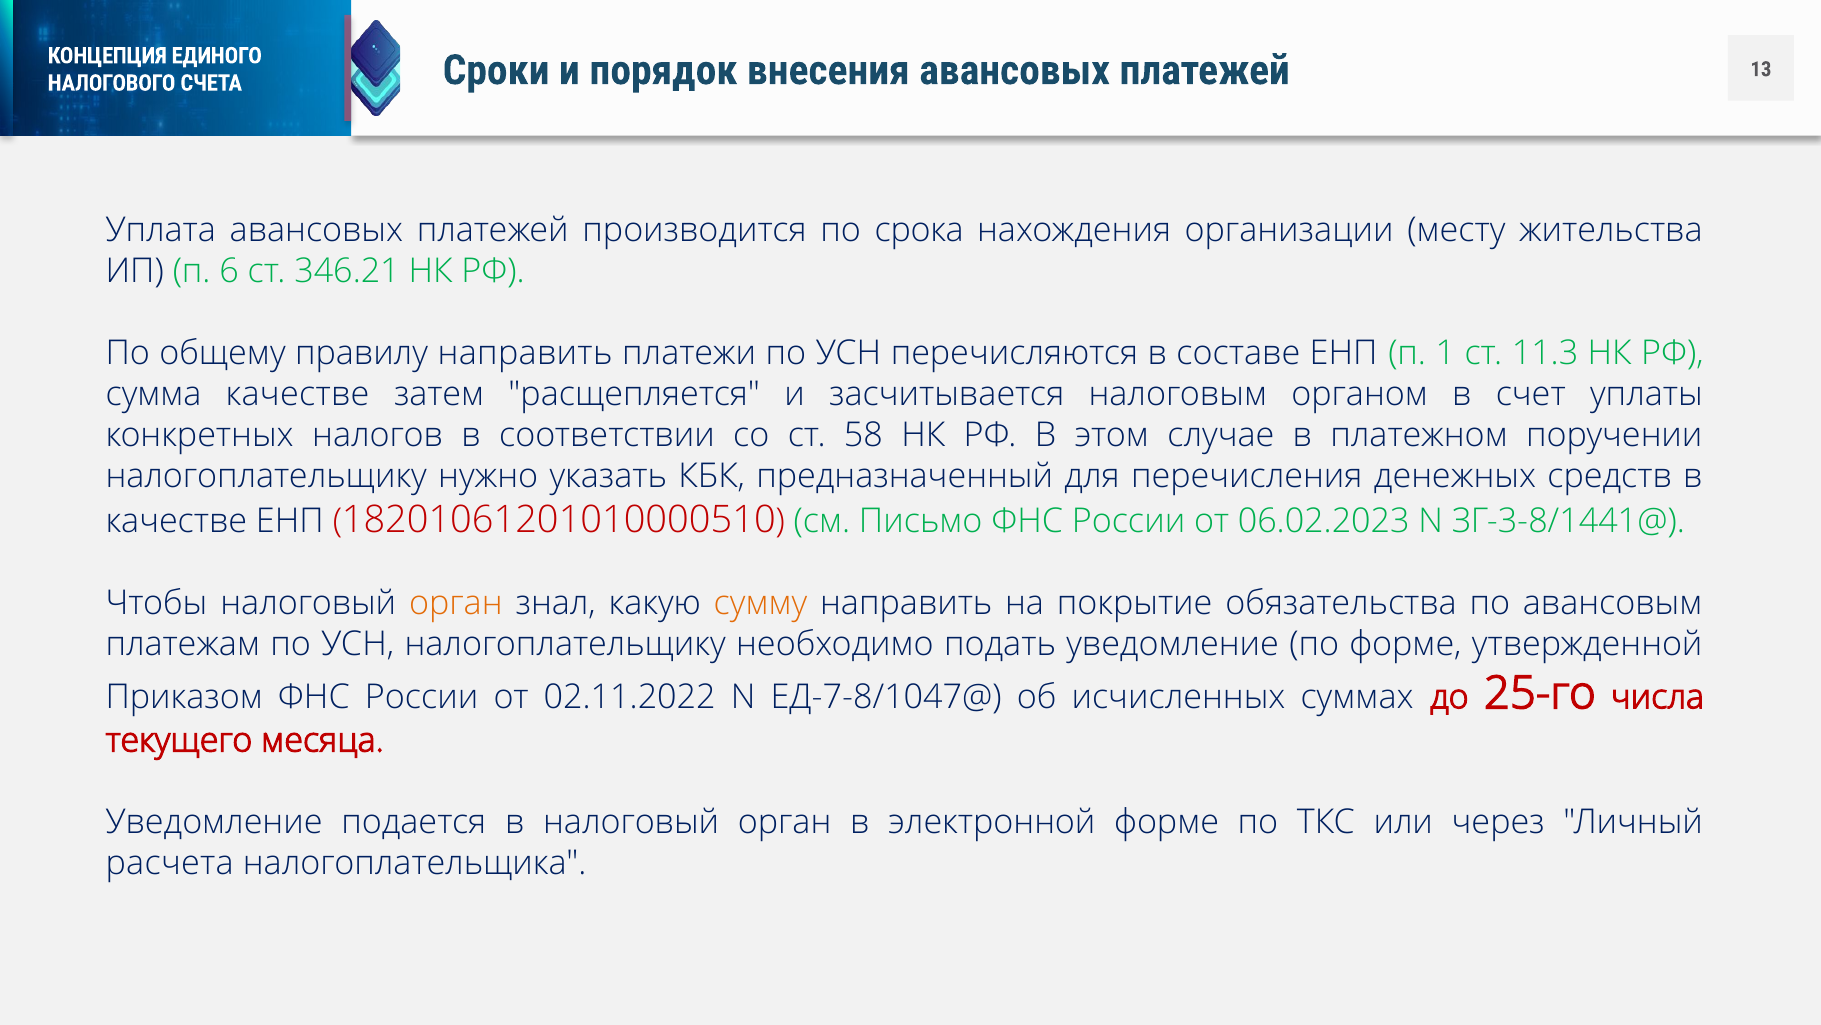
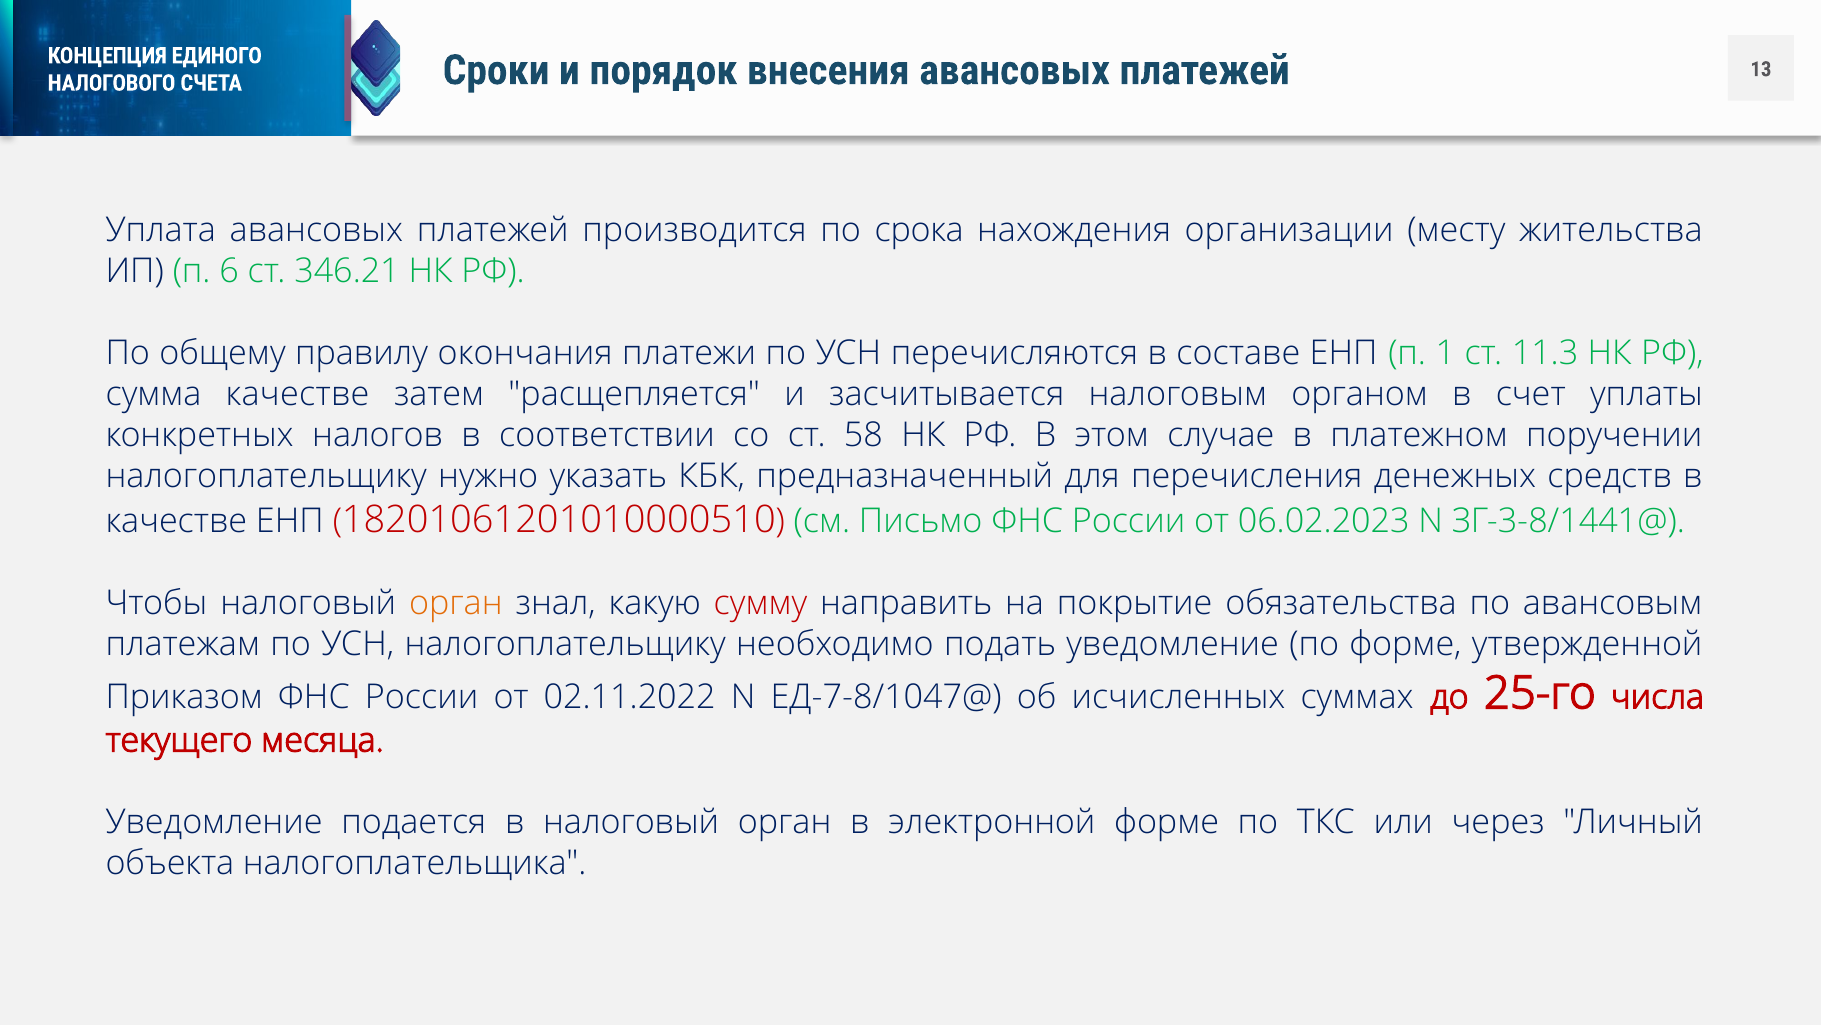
правилу направить: направить -> окончания (525, 353)
сумму colour: orange -> red (760, 603)
расчета: расчета -> объекта (170, 863)
